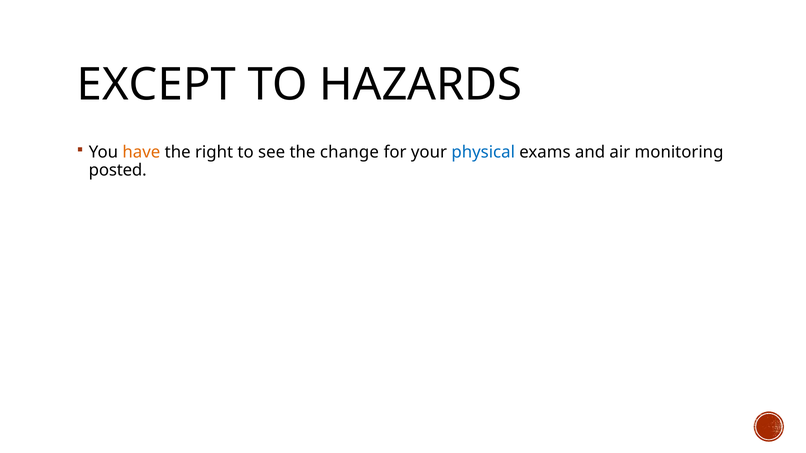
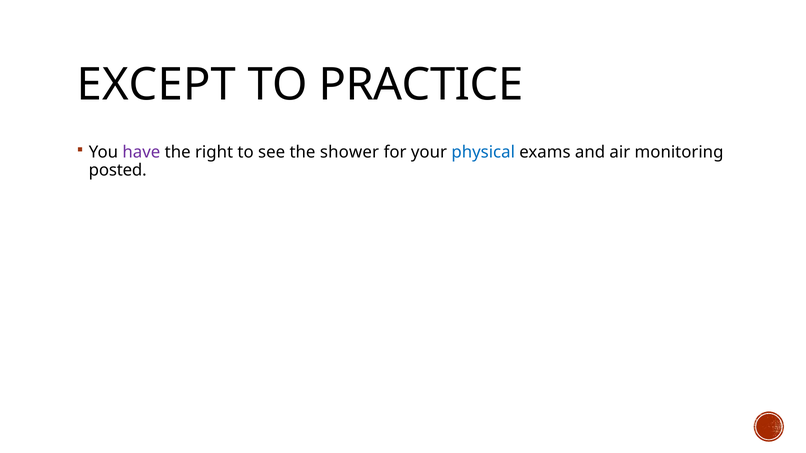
HAZARDS: HAZARDS -> PRACTICE (421, 85)
have colour: orange -> purple (141, 152)
change: change -> shower (349, 152)
